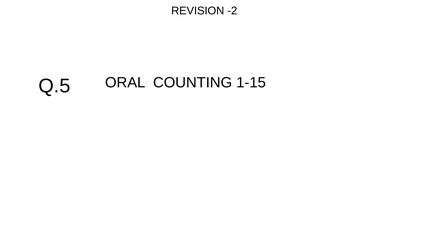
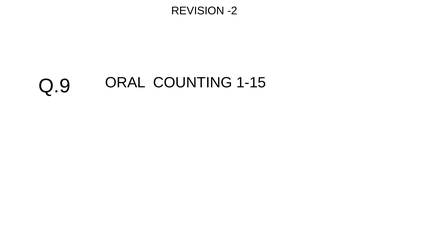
Q.5: Q.5 -> Q.9 (54, 86)
